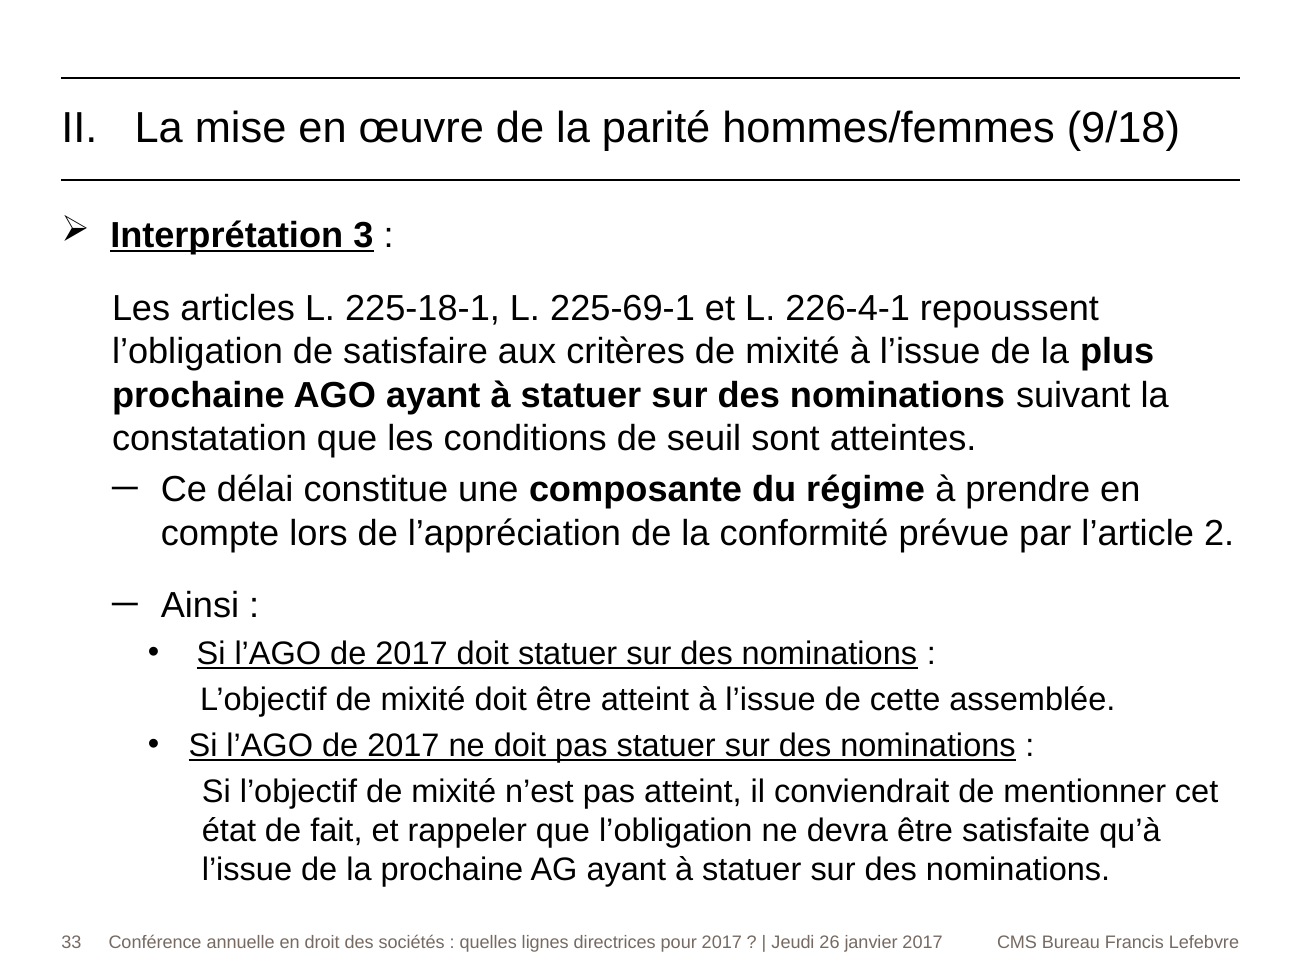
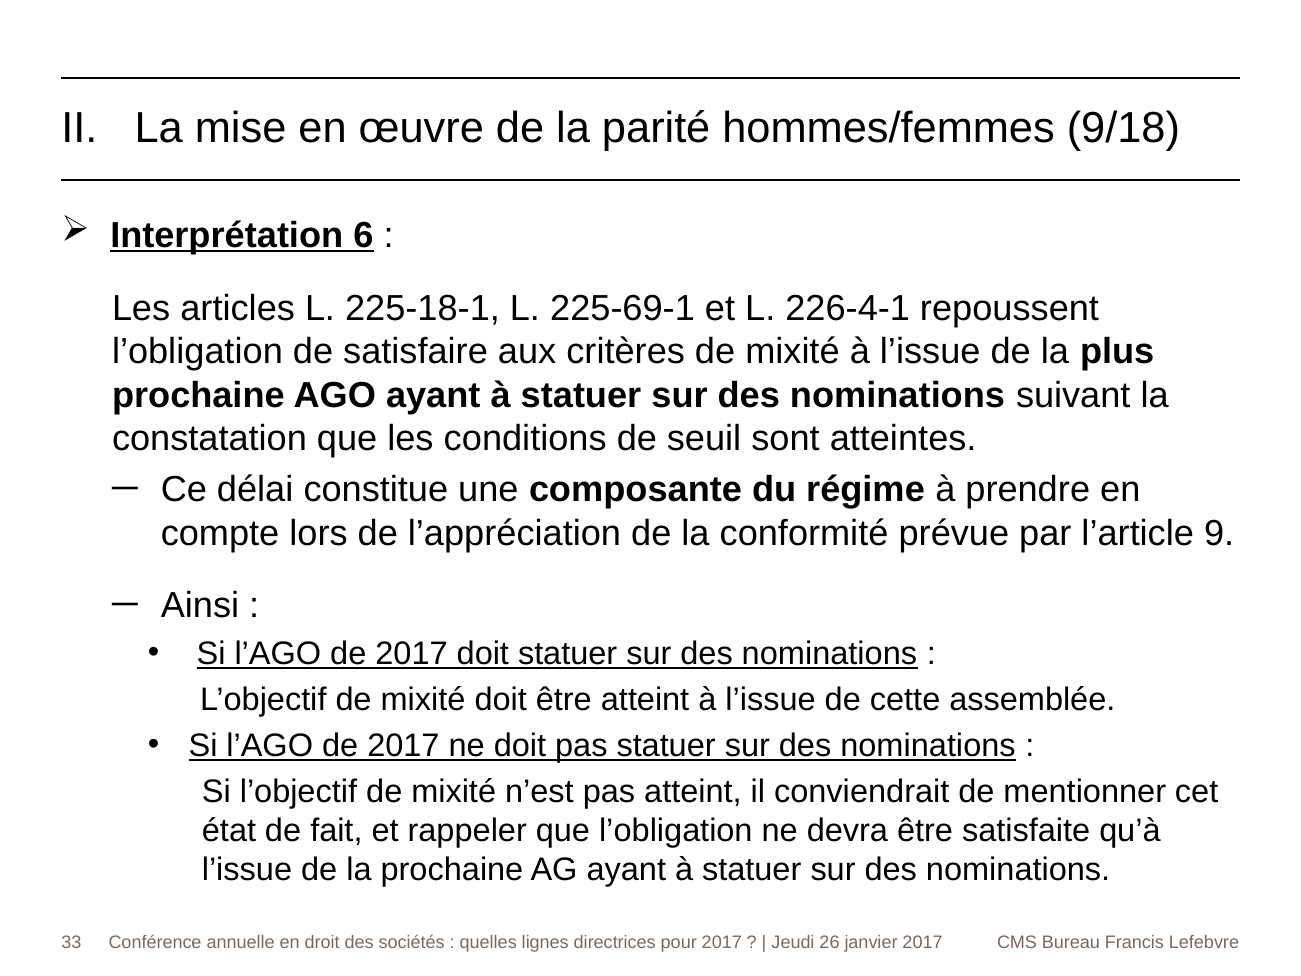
3: 3 -> 6 (363, 235)
2: 2 -> 9 (1219, 533)
